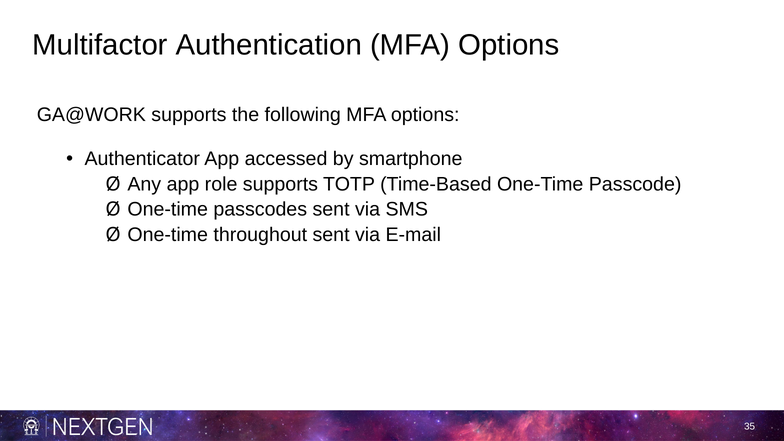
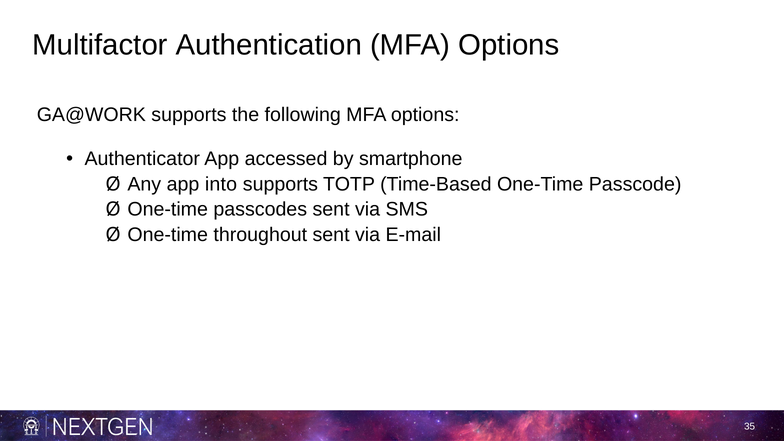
role: role -> into (221, 184)
